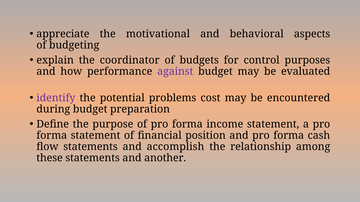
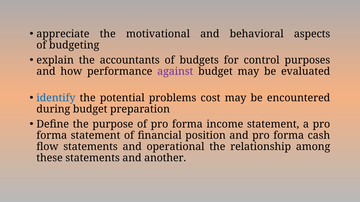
coordinator: coordinator -> accountants (130, 60)
identify colour: purple -> blue (56, 98)
accomplish: accomplish -> operational (176, 147)
